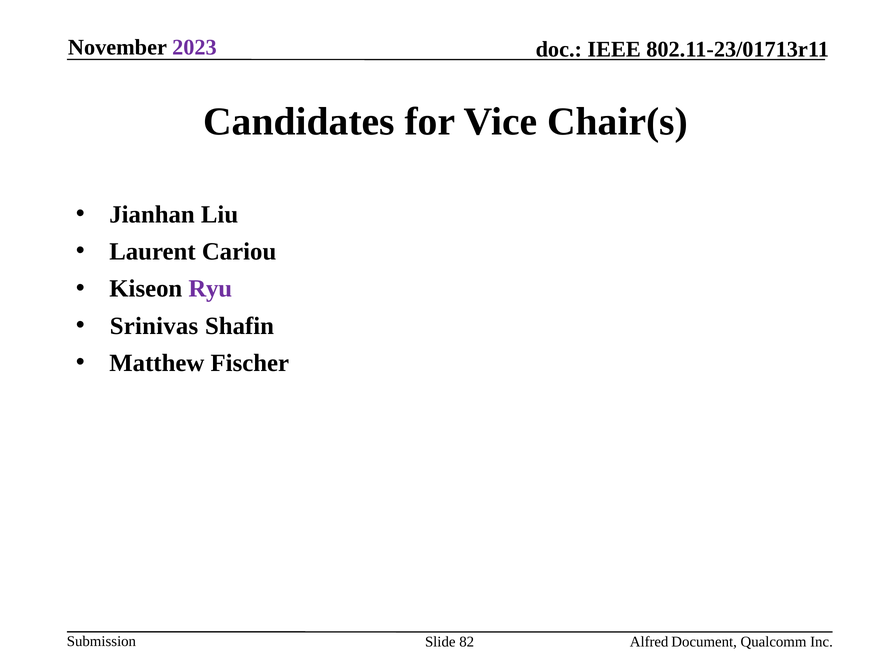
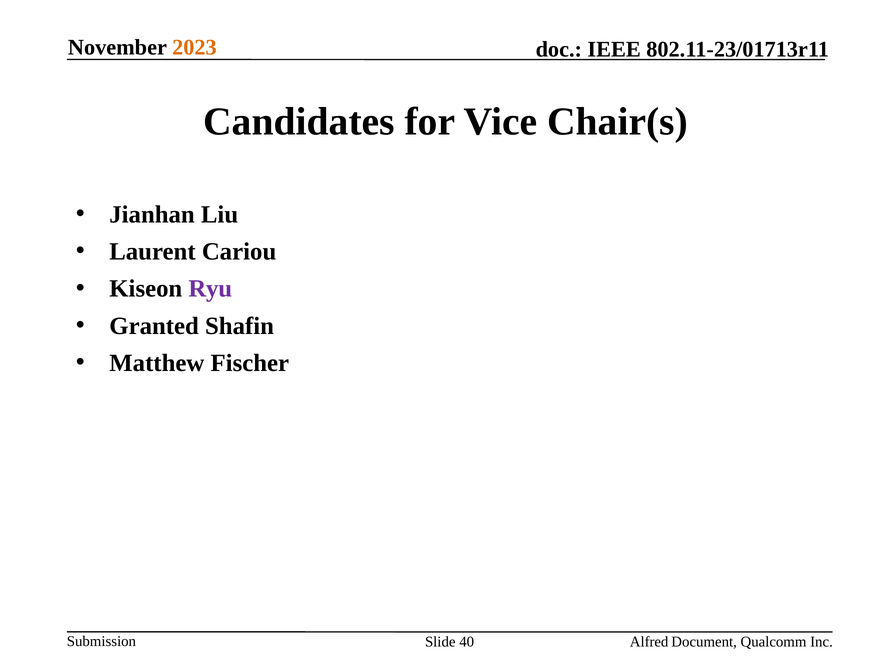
2023 colour: purple -> orange (194, 47)
Srinivas: Srinivas -> Granted (154, 326)
82: 82 -> 40 (467, 642)
